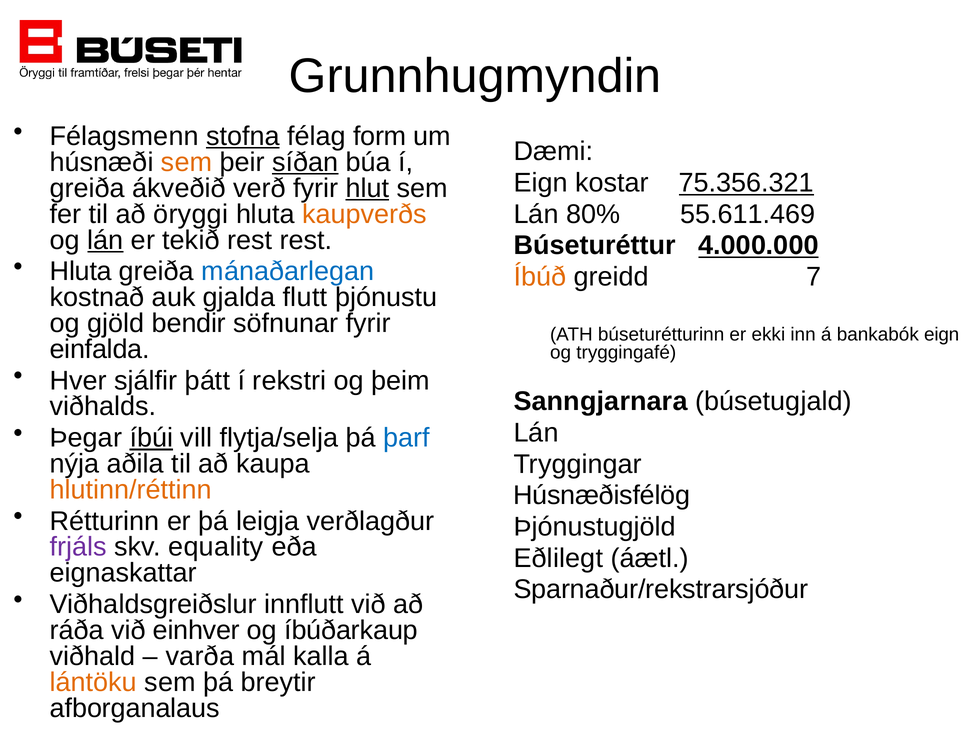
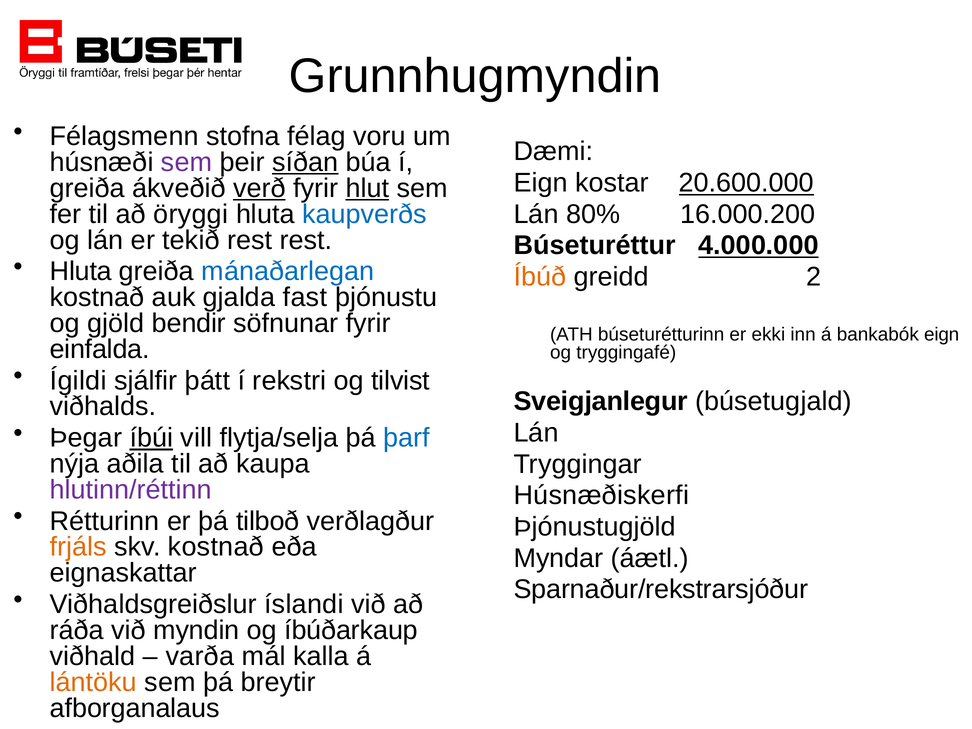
stofna underline: present -> none (243, 136)
form: form -> voru (380, 136)
sem colour: orange -> purple (187, 162)
75.356.321: 75.356.321 -> 20.600.000 (746, 183)
verð underline: none -> present (259, 188)
kaupverðs colour: orange -> blue (364, 214)
55.611.469: 55.611.469 -> 16.000.200 (748, 214)
lán underline: present -> none (105, 240)
7: 7 -> 2 (814, 277)
flutt: flutt -> fast (305, 297)
Hver: Hver -> Ígildi (78, 381)
þeim: þeim -> tilvist (401, 381)
Sanngjarnara: Sanngjarnara -> Sveigjanlegur (601, 401)
hlutinn/réttinn colour: orange -> purple (131, 490)
Húsnæðisfélög: Húsnæðisfélög -> Húsnæðiskerfi (601, 495)
leigja: leigja -> tilboð (268, 521)
frjáls colour: purple -> orange (78, 547)
skv equality: equality -> kostnað (216, 547)
Eðlilegt: Eðlilegt -> Myndar (558, 558)
innflutt: innflutt -> íslandi (304, 604)
einhver: einhver -> myndin (196, 630)
